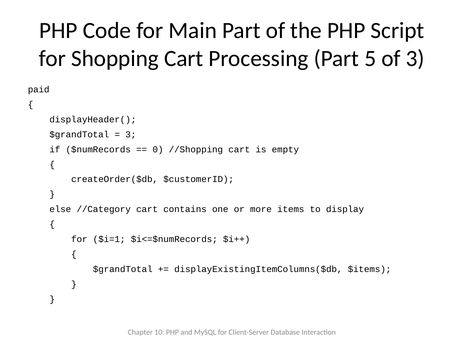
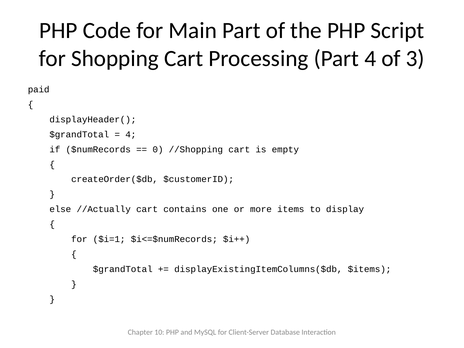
Part 5: 5 -> 4 (370, 58)
3: 3 -> 4 (131, 134)
//Category: //Category -> //Actually (104, 209)
